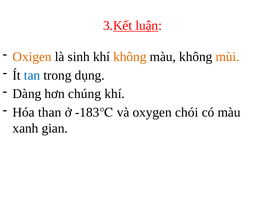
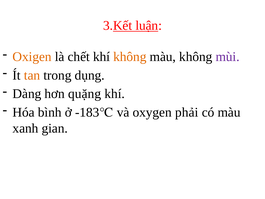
sinh: sinh -> chết (79, 57)
mùi colour: orange -> purple (228, 57)
tan colour: blue -> orange (32, 75)
chúng: chúng -> quặng (85, 94)
than: than -> bình (50, 112)
chói: chói -> phải (187, 112)
